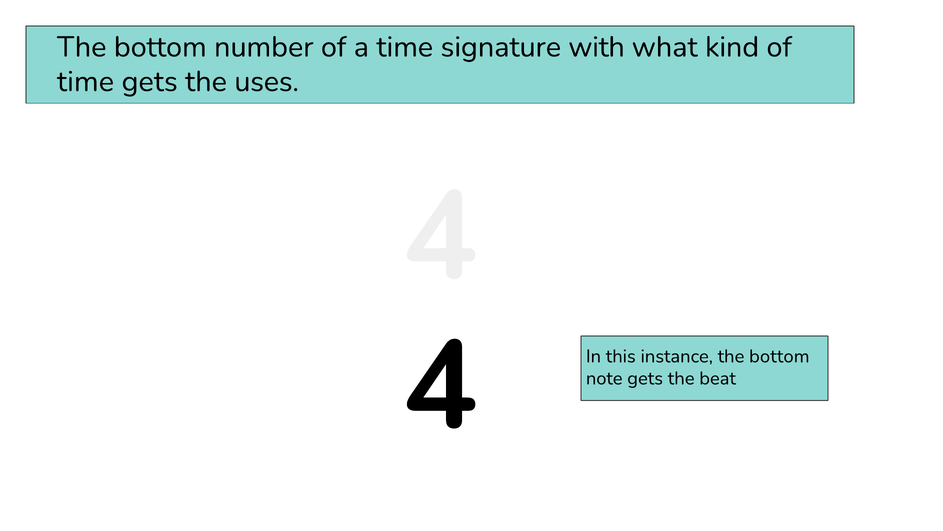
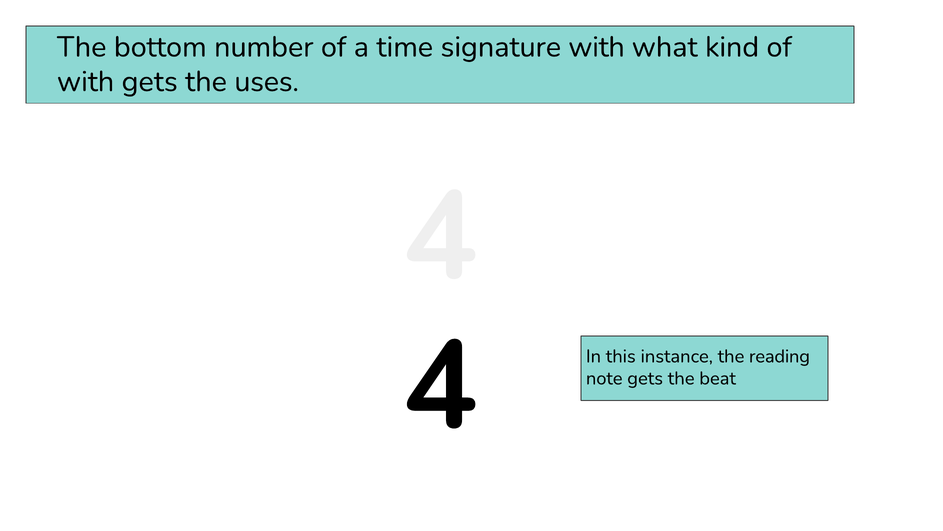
time: time -> with (86, 81)
instance the bottom: bottom -> reading (779, 356)
